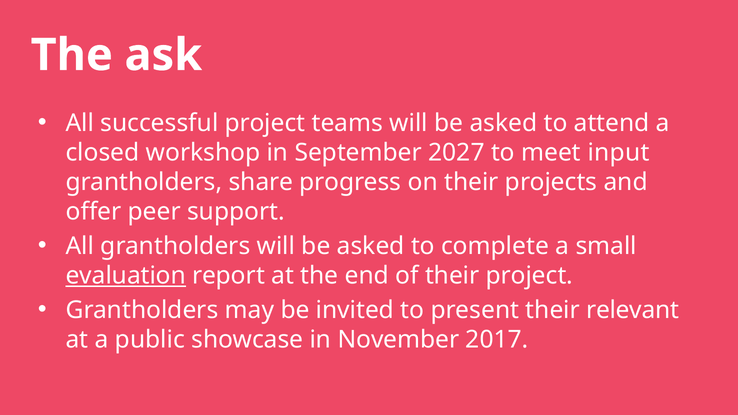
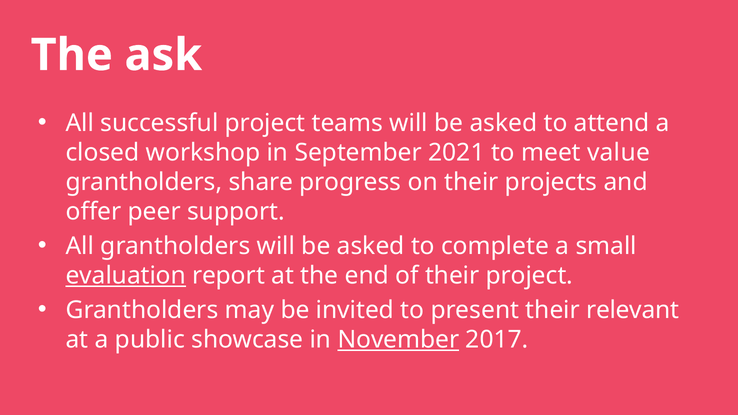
2027: 2027 -> 2021 (456, 153)
input: input -> value (619, 153)
November underline: none -> present (398, 340)
